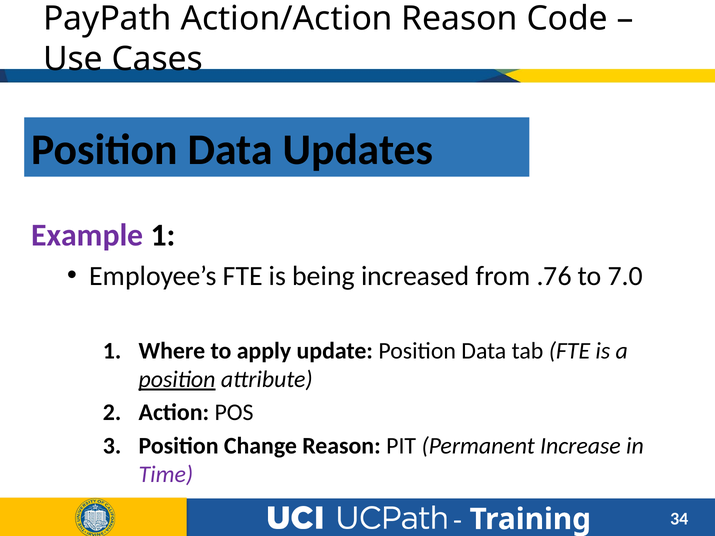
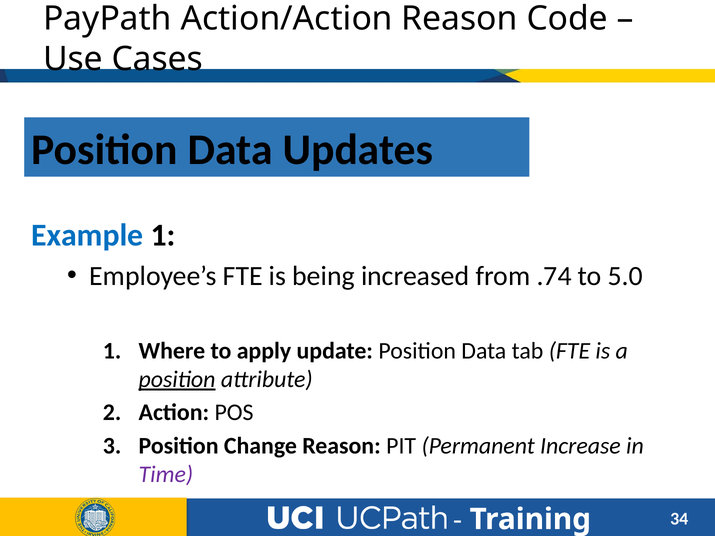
Example colour: purple -> blue (87, 235)
.76: .76 -> .74 (554, 276)
7.0: 7.0 -> 5.0 (625, 276)
